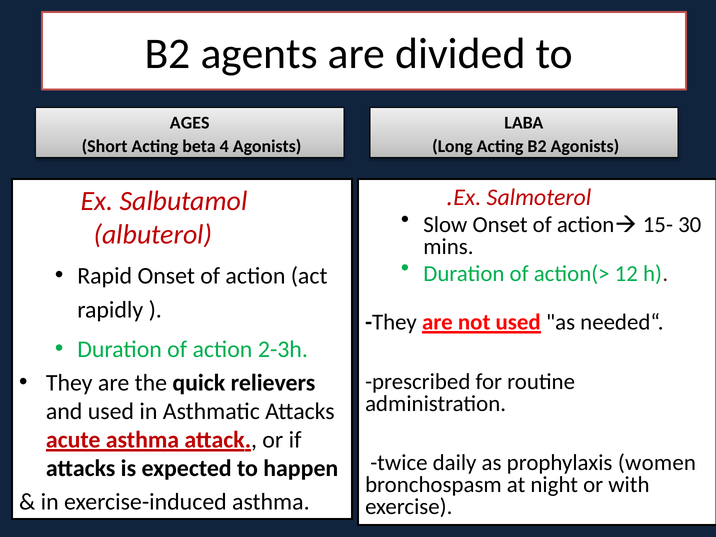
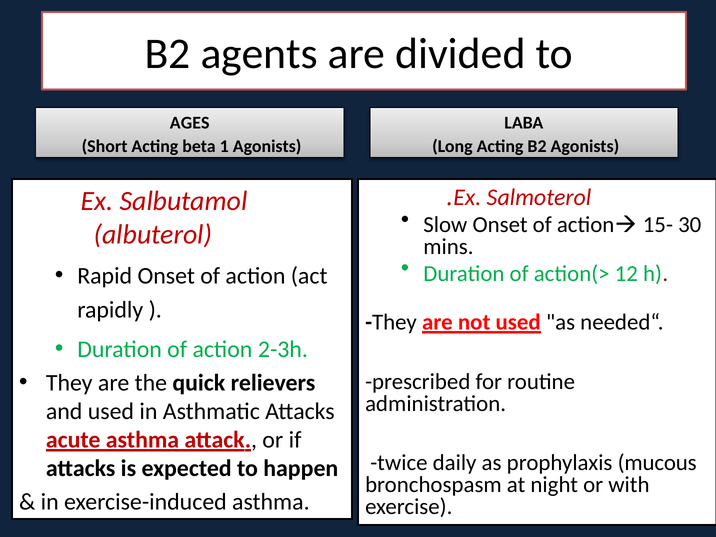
4: 4 -> 1 (224, 147)
women: women -> mucous (657, 463)
